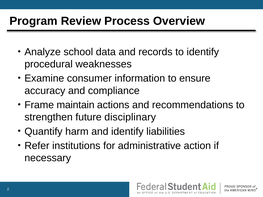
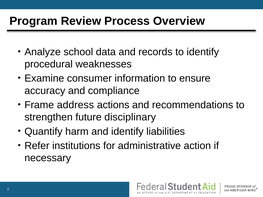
maintain: maintain -> address (75, 105)
